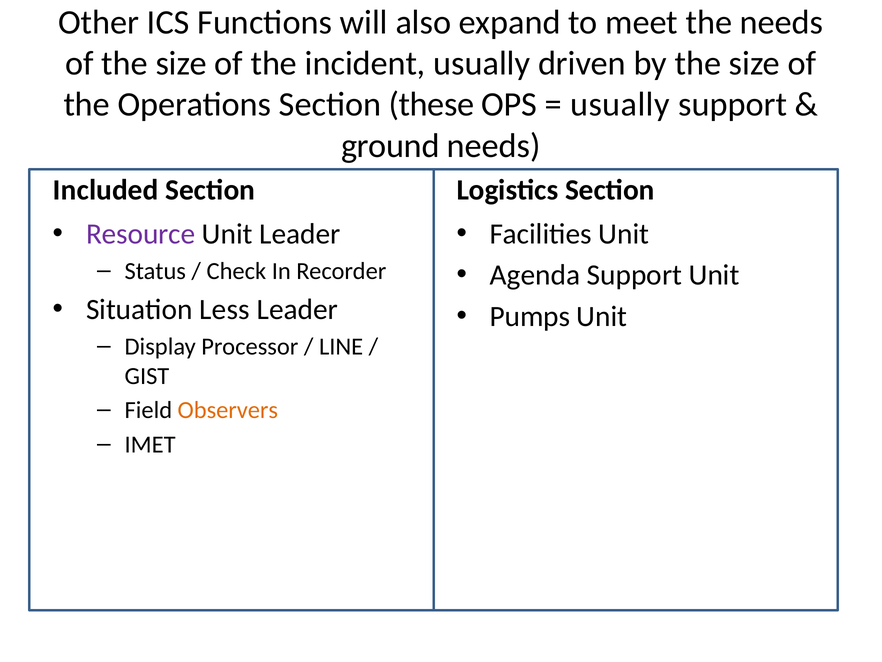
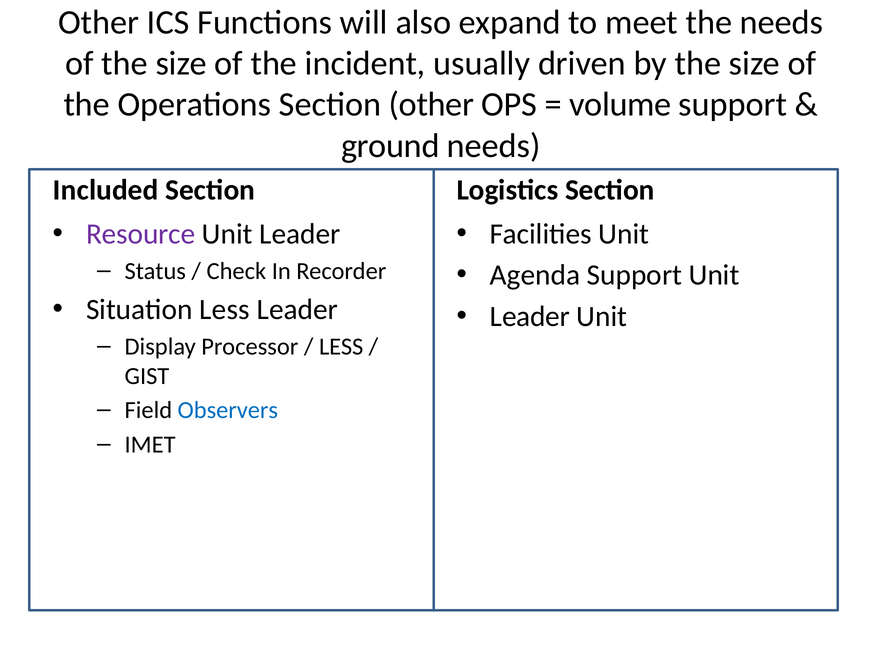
Section these: these -> other (431, 105)
usually: usually -> volume (620, 105)
Pumps: Pumps -> Leader (530, 316)
LINE: LINE -> LESS (341, 346)
Observers colour: orange -> blue (228, 410)
